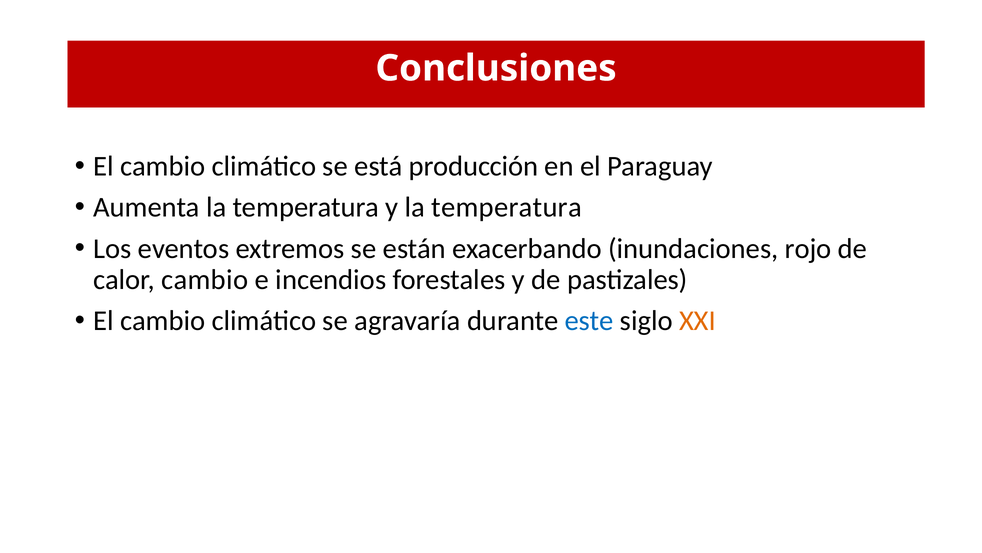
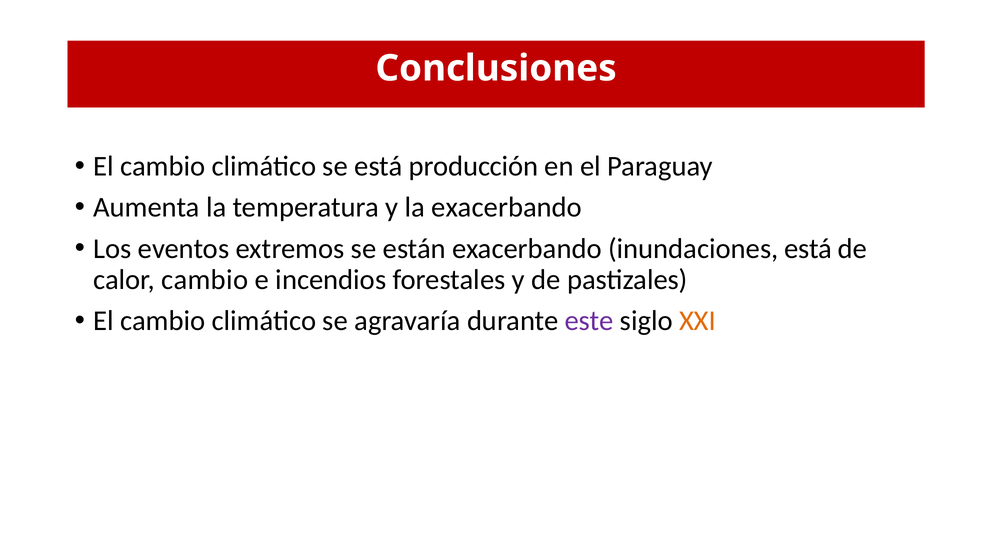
y la temperatura: temperatura -> exacerbando (507, 207)
inundaciones rojo: rojo -> está (808, 248)
este colour: blue -> purple (589, 320)
